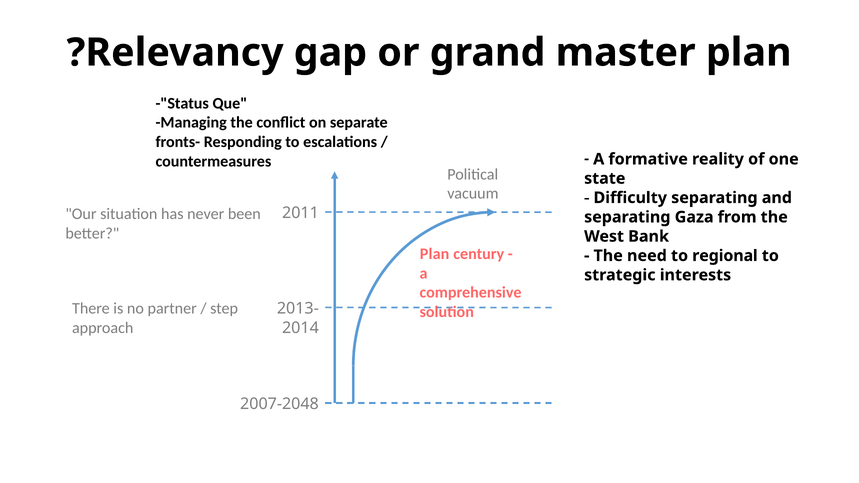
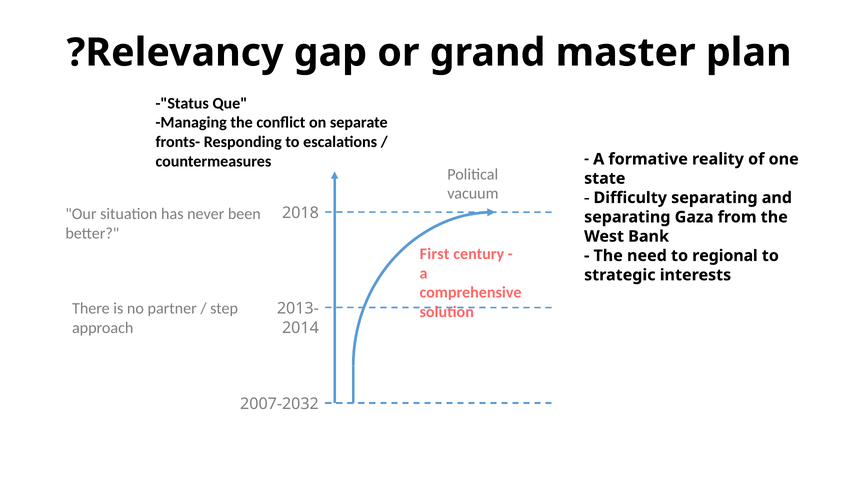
2011: 2011 -> 2018 (300, 213)
Plan: Plan -> First (435, 254)
2007-2048: 2007-2048 -> 2007-2032 (279, 404)
